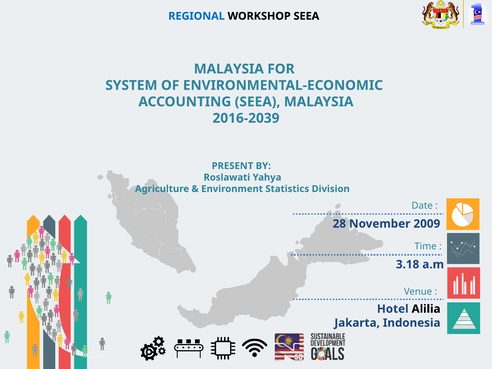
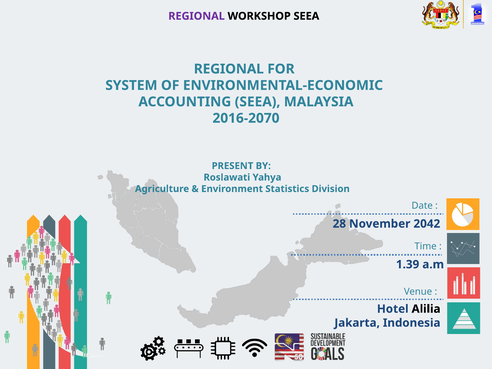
REGIONAL colour: blue -> purple (197, 16)
MALAYSIA: MALAYSIA -> REGIONAL (229, 69)
2016-2039: 2016-2039 -> 2016-2070 (246, 118)
2009: 2009 -> 2042 (427, 224)
3.18: 3.18 -> 1.39 (408, 264)
